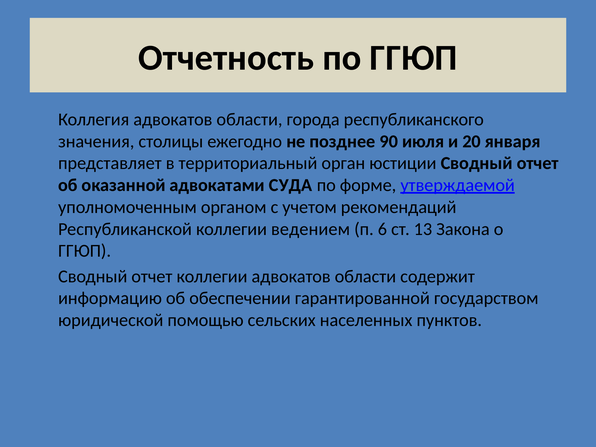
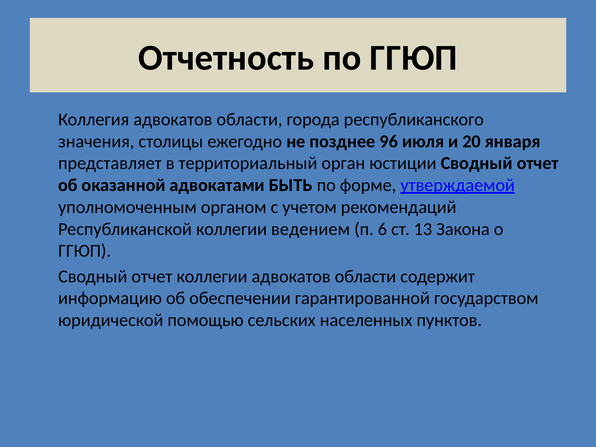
90: 90 -> 96 (389, 141)
СУДА: СУДА -> БЫТЬ (291, 185)
